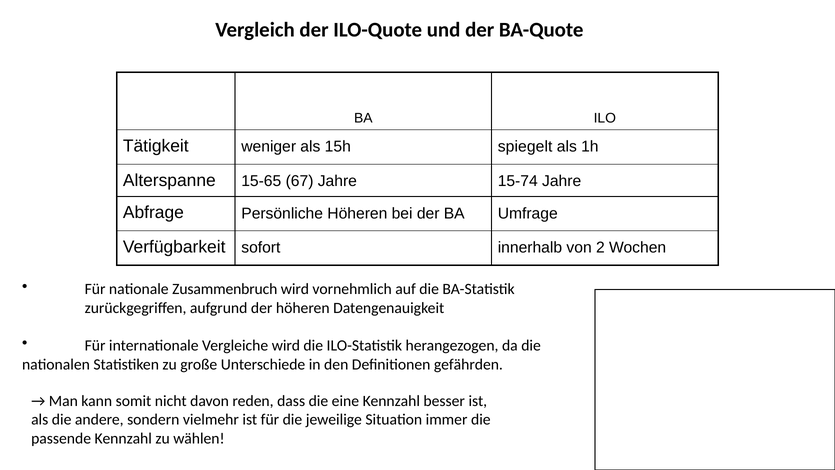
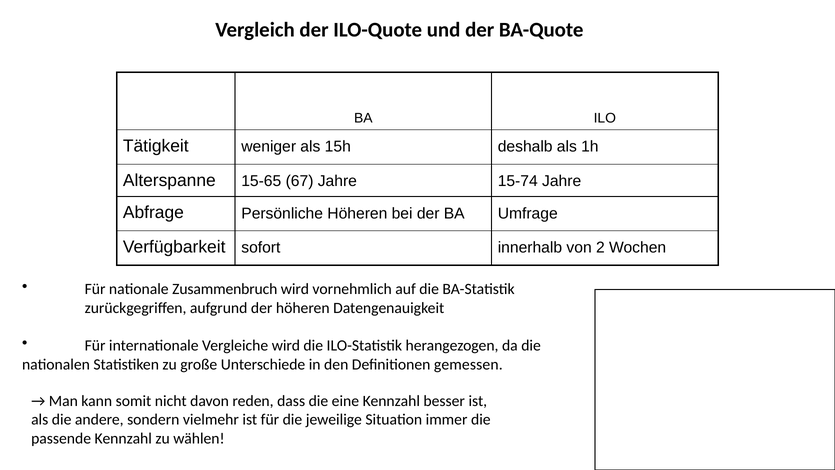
spiegelt: spiegelt -> deshalb (525, 147)
gefährden: gefährden -> gemessen (468, 364)
